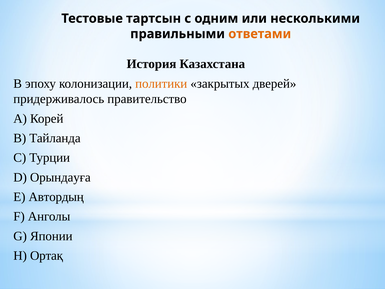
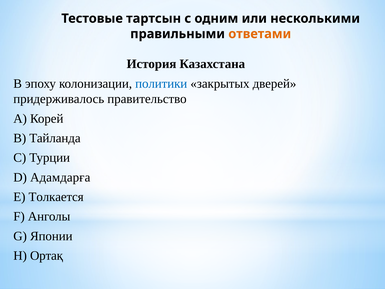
политики colour: orange -> blue (161, 84)
Орындауға: Орындауға -> Адамдарға (60, 177)
Автордың: Автордың -> Толкается (56, 197)
